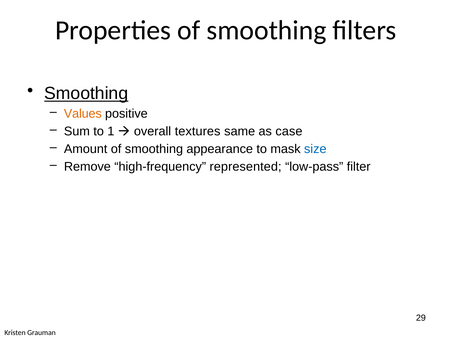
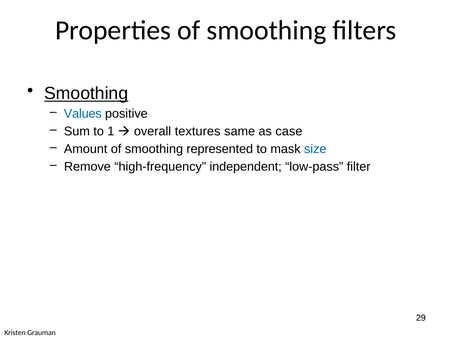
Values colour: orange -> blue (83, 114)
appearance: appearance -> represented (220, 149)
represented: represented -> independent (246, 167)
